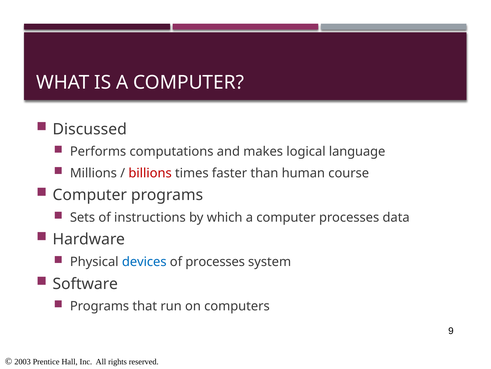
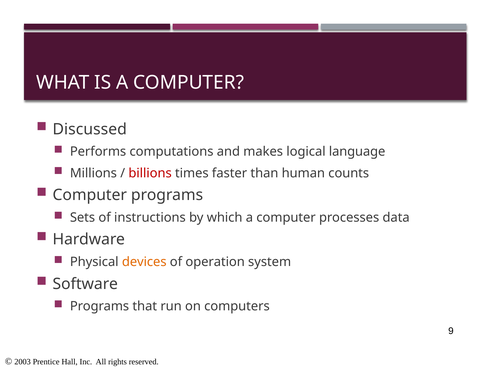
course: course -> counts (349, 173)
devices colour: blue -> orange (144, 261)
of processes: processes -> operation (215, 261)
